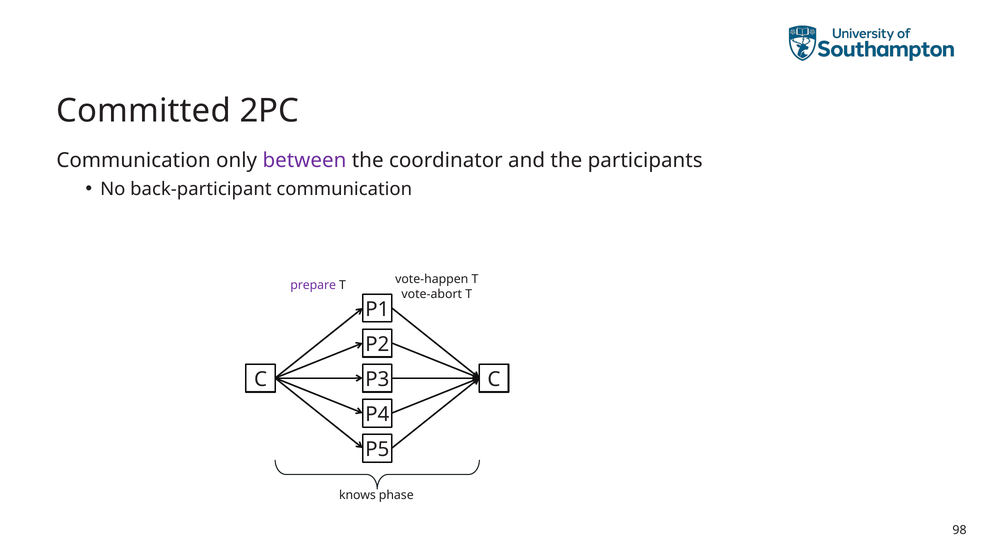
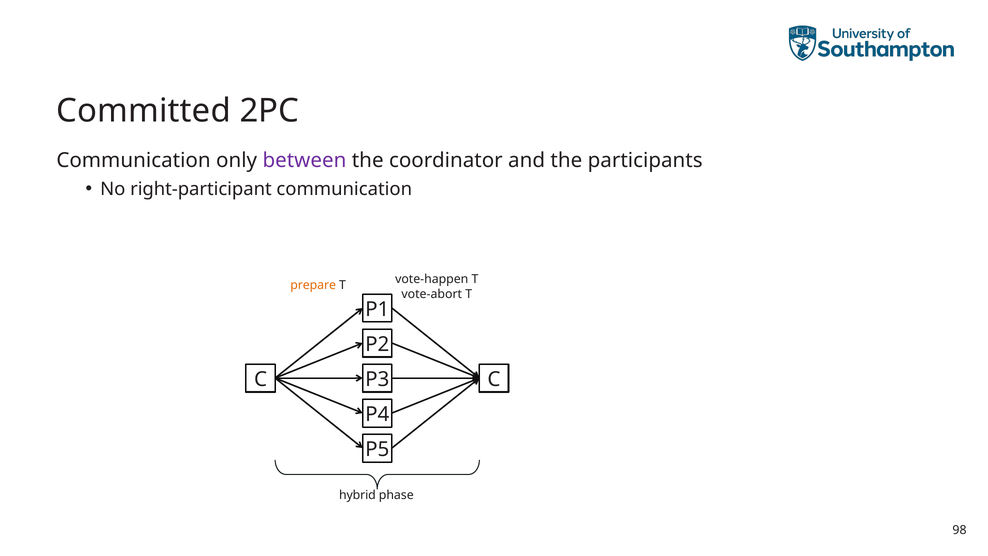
back-participant: back-participant -> right-participant (201, 189)
prepare colour: purple -> orange (313, 285)
knows: knows -> hybrid (357, 495)
